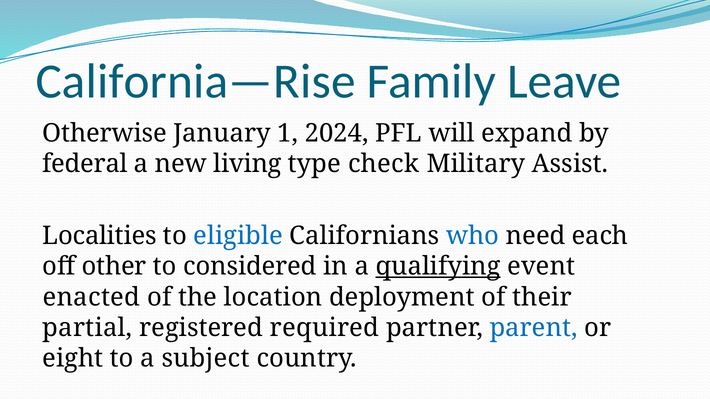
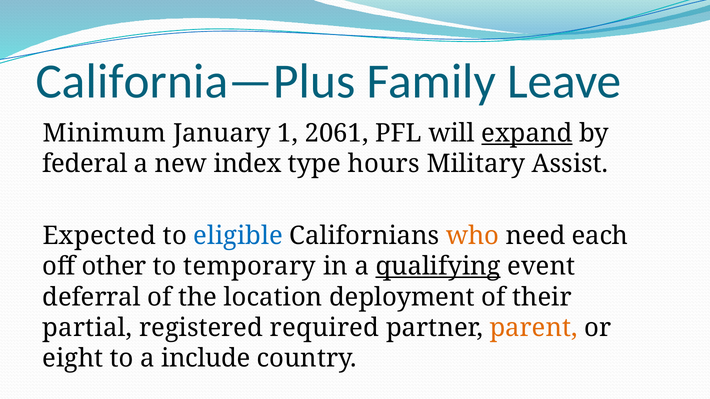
California—Rise: California—Rise -> California—Plus (196, 81)
Otherwise: Otherwise -> Minimum (104, 133)
2024: 2024 -> 2061 (337, 133)
expand underline: none -> present (527, 133)
living: living -> index (248, 164)
check: check -> hours (384, 164)
Localities: Localities -> Expected (99, 236)
who colour: blue -> orange (473, 236)
considered: considered -> temporary (250, 267)
enacted: enacted -> deferral (92, 297)
parent colour: blue -> orange (534, 328)
subject: subject -> include (206, 359)
